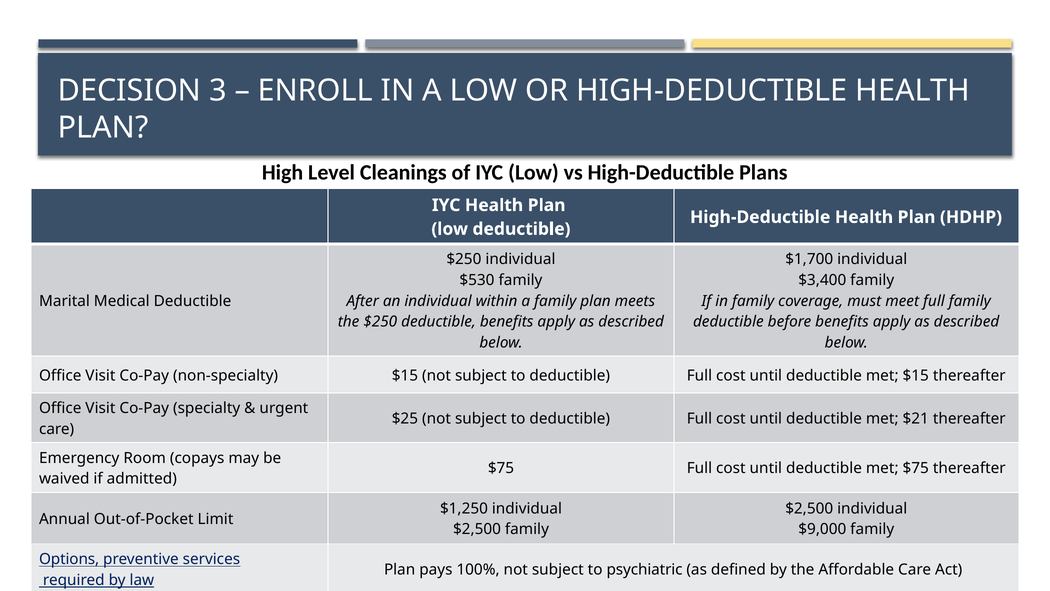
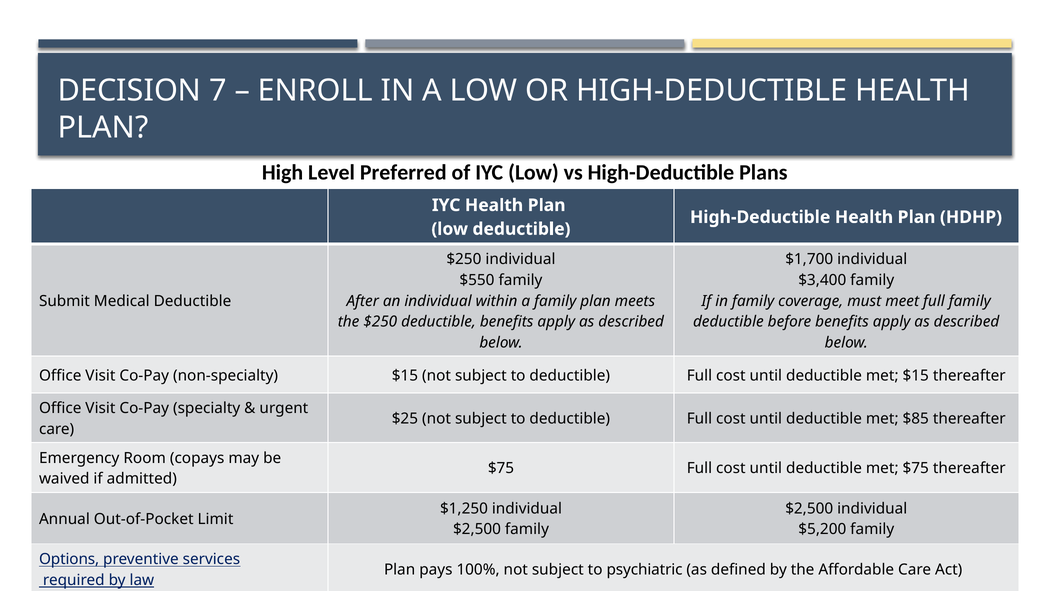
3: 3 -> 7 (218, 91)
Cleanings: Cleanings -> Preferred (403, 173)
$530: $530 -> $550 (477, 280)
Marital: Marital -> Submit (64, 301)
$21: $21 -> $85 (916, 418)
$9,000: $9,000 -> $5,200 (822, 529)
